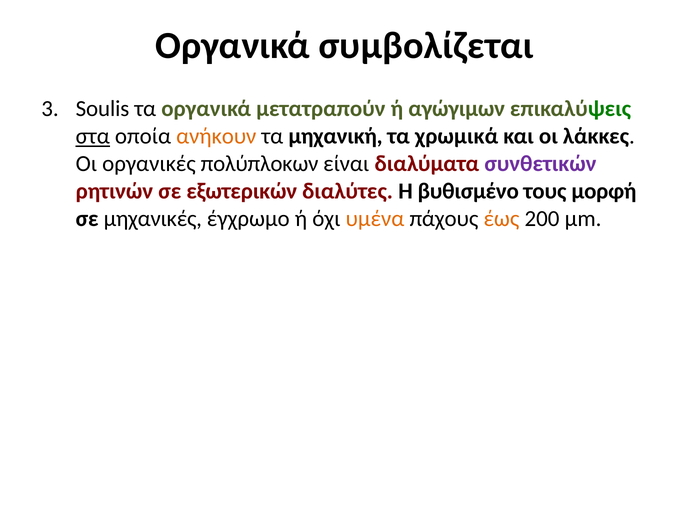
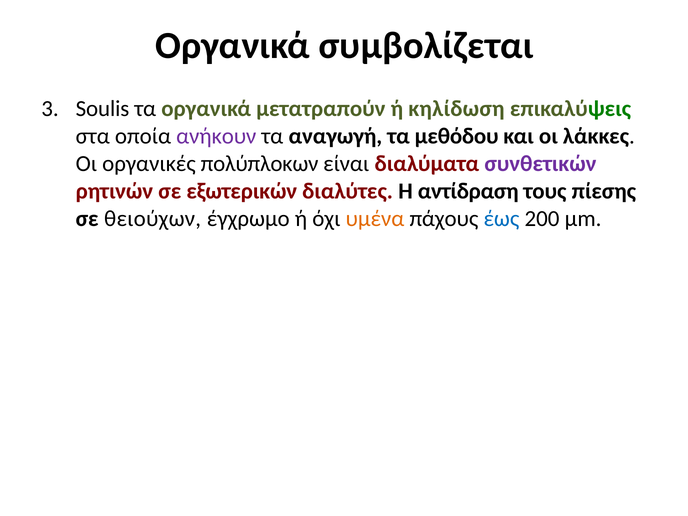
αγώγιμων: αγώγιμων -> κηλίδωση (456, 109)
στα underline: present -> none (93, 136)
ανήκουν colour: orange -> purple (216, 136)
μηχανική: μηχανική -> αναγωγή (335, 136)
χρωμικά: χρωμικά -> μεθόδου (457, 136)
βυθισμένο: βυθισμένο -> αντίδραση (468, 191)
μορφή: μορφή -> πίεσης (604, 191)
μηχανικές: μηχανικές -> θειούχων (153, 219)
έως colour: orange -> blue (501, 219)
